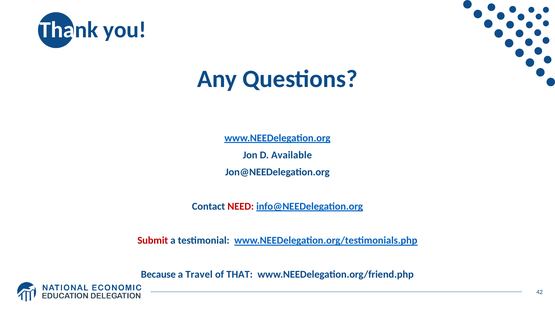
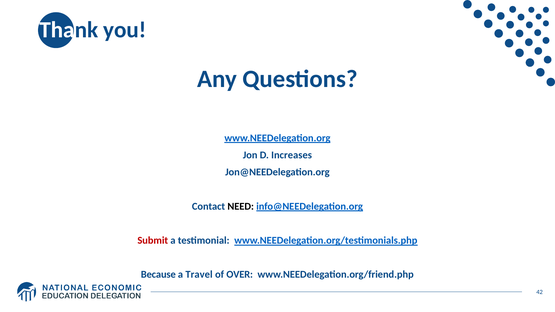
Available: Available -> Increases (292, 155)
NEED colour: red -> black (241, 206)
THAT: THAT -> OVER (240, 275)
